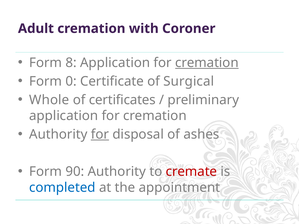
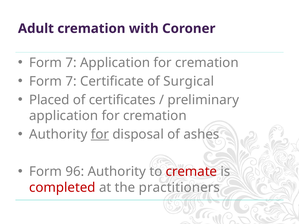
8: 8 -> 7 (71, 63)
cremation underline: present -> none (207, 63)
0: 0 -> 7 (71, 81)
Whole: Whole -> Placed (49, 100)
90: 90 -> 96 (75, 172)
completed colour: blue -> red (62, 188)
appointment: appointment -> practitioners (179, 188)
